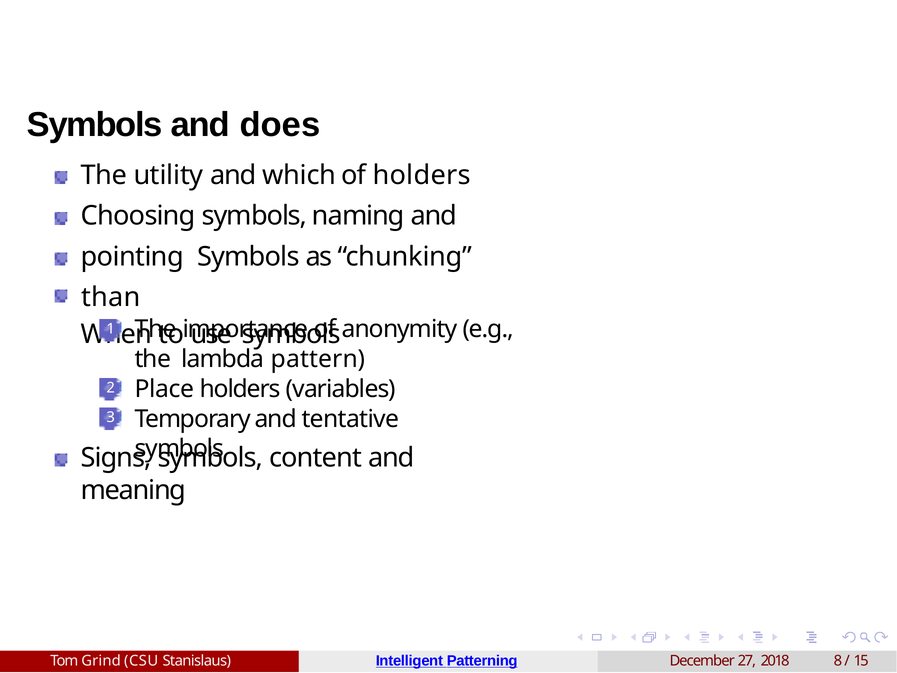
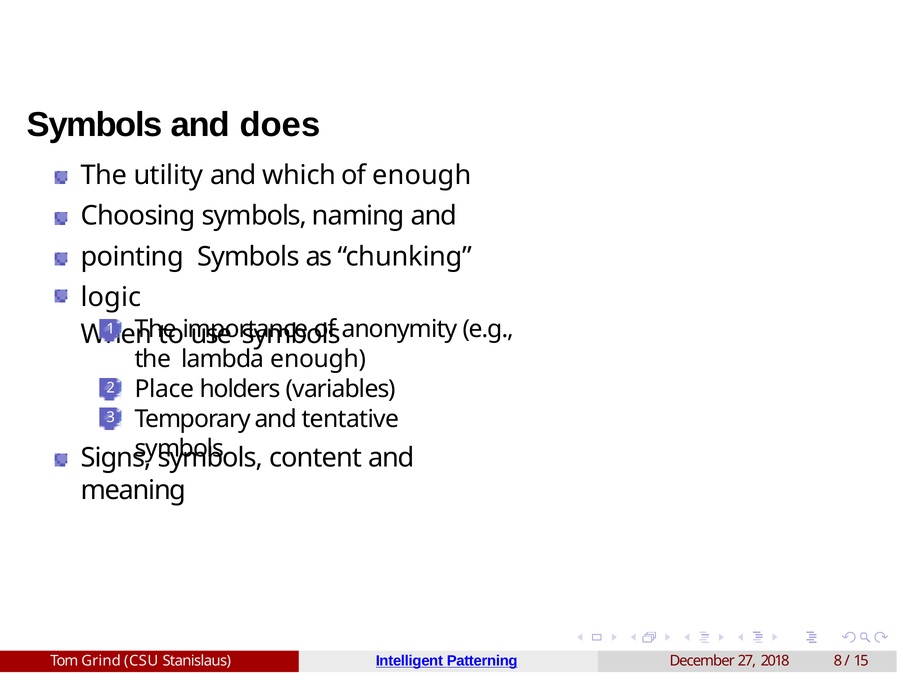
of holders: holders -> enough (422, 175)
than: than -> logic (111, 298)
lambda pattern: pattern -> enough (318, 359)
